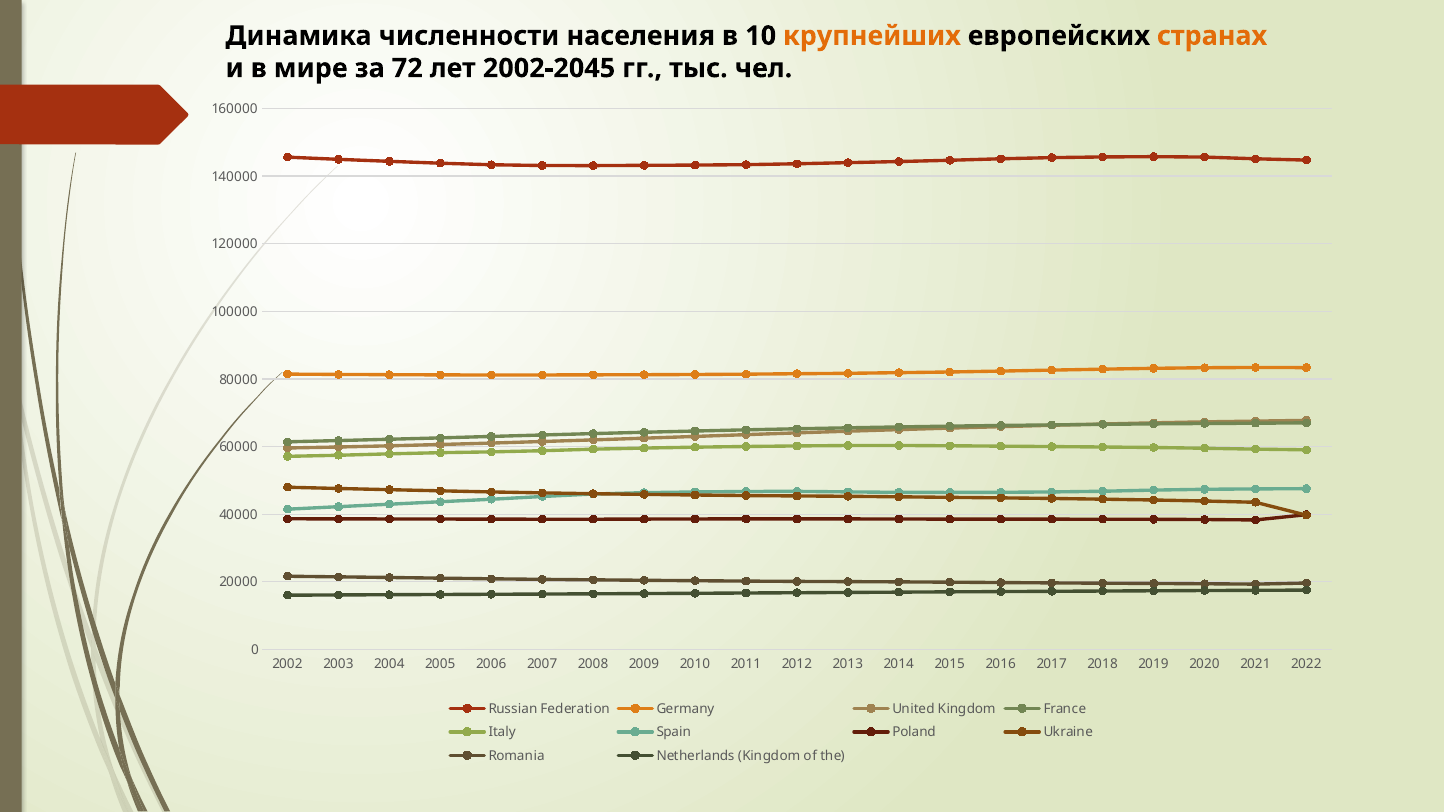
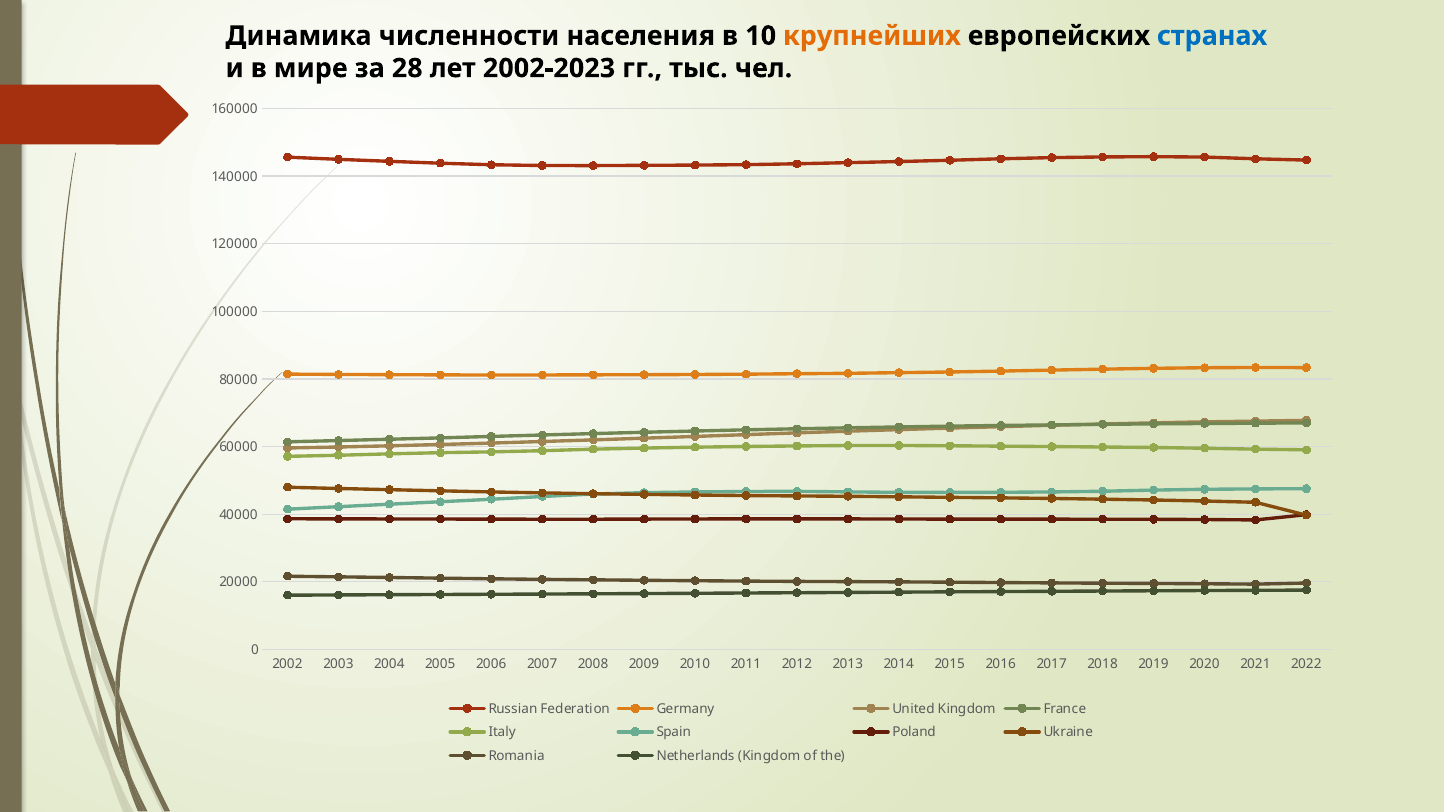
странах colour: orange -> blue (1212, 36)
72: 72 -> 28 (407, 68)
2002-2045: 2002-2045 -> 2002-2023 (549, 68)
